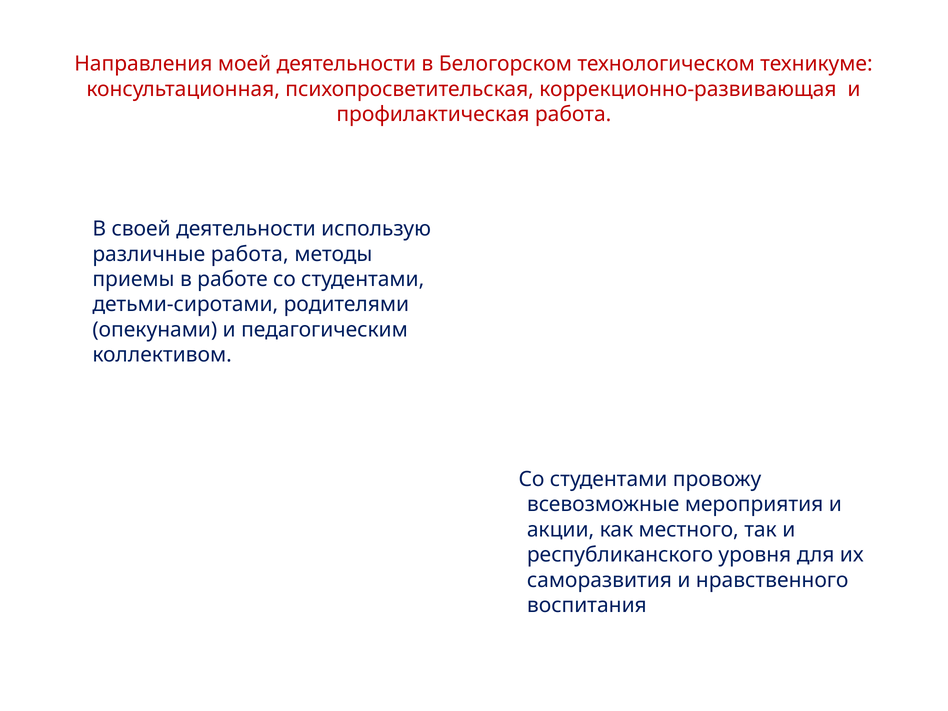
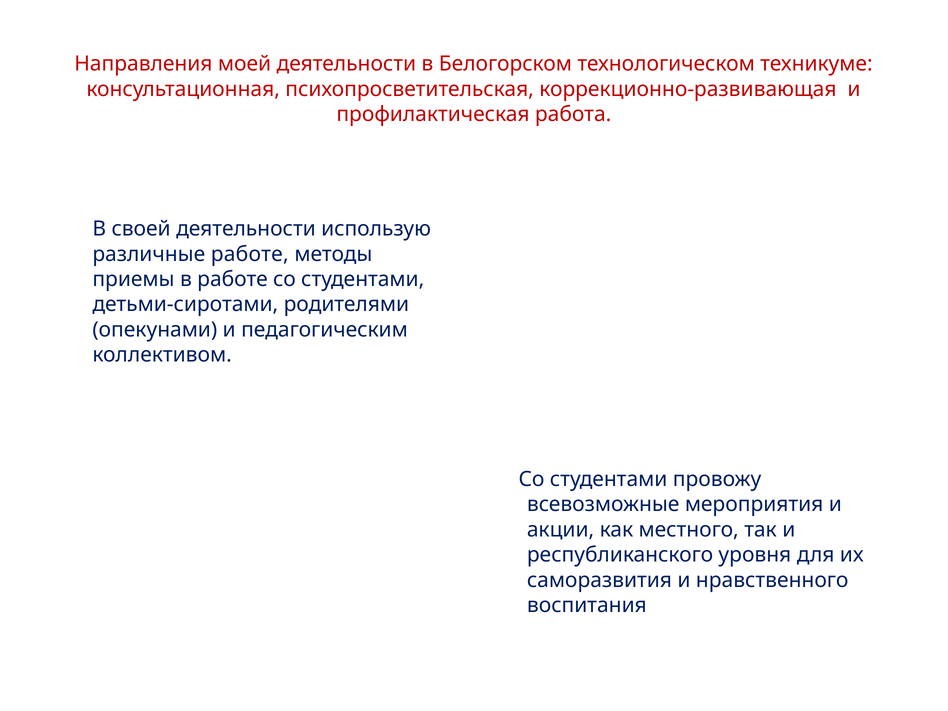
различные работа: работа -> работе (250, 254)
